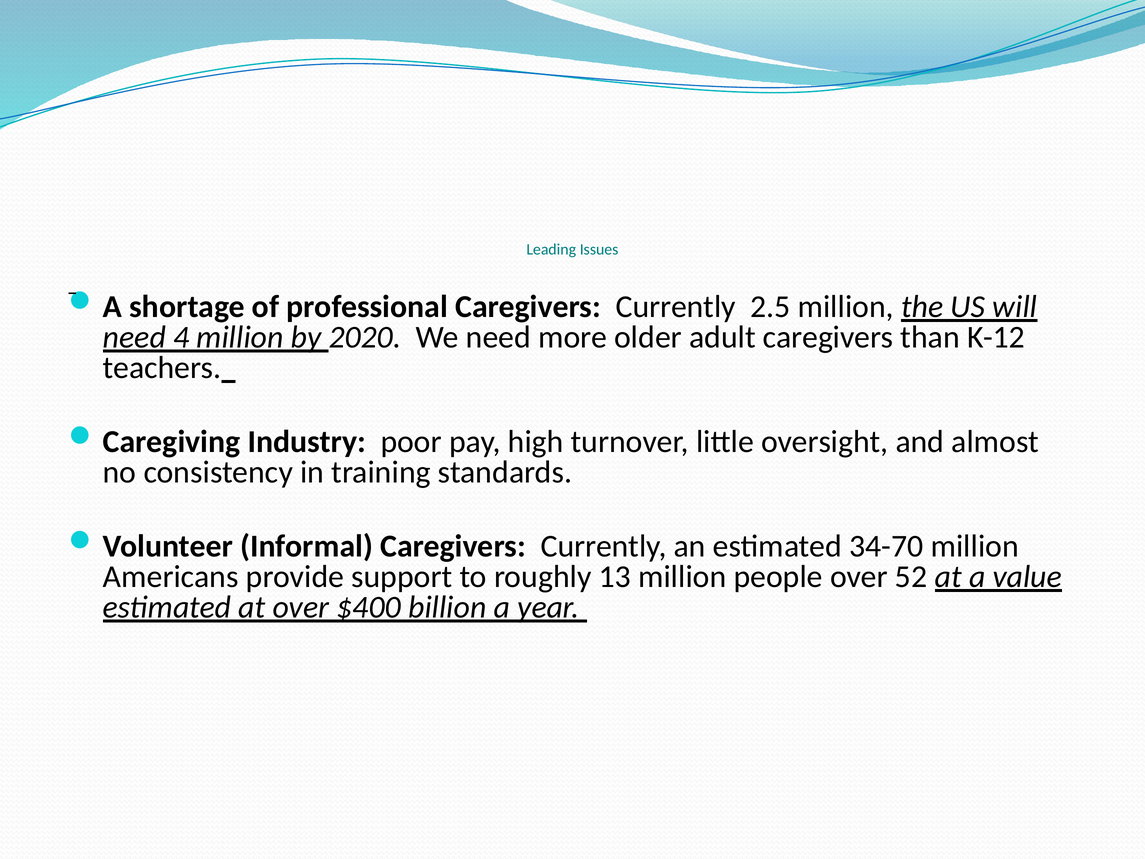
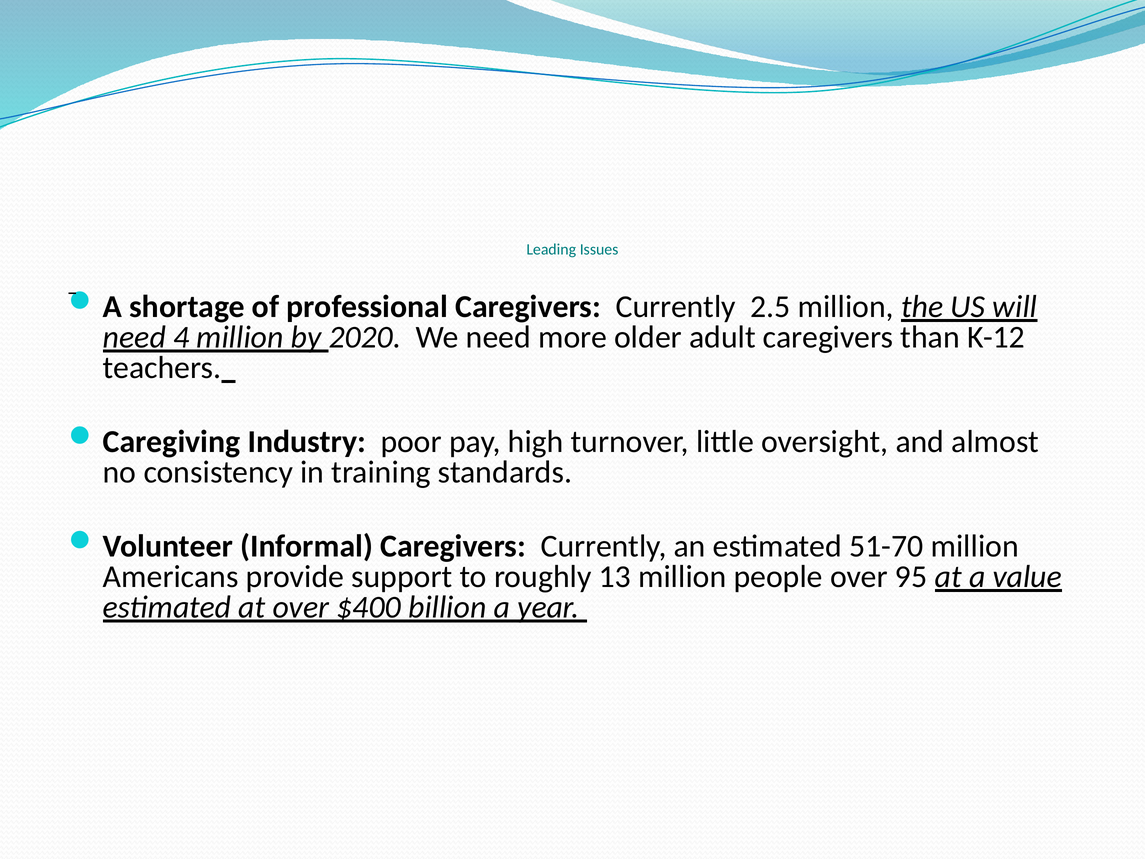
34-70: 34-70 -> 51-70 (886, 546)
52: 52 -> 95 (911, 576)
